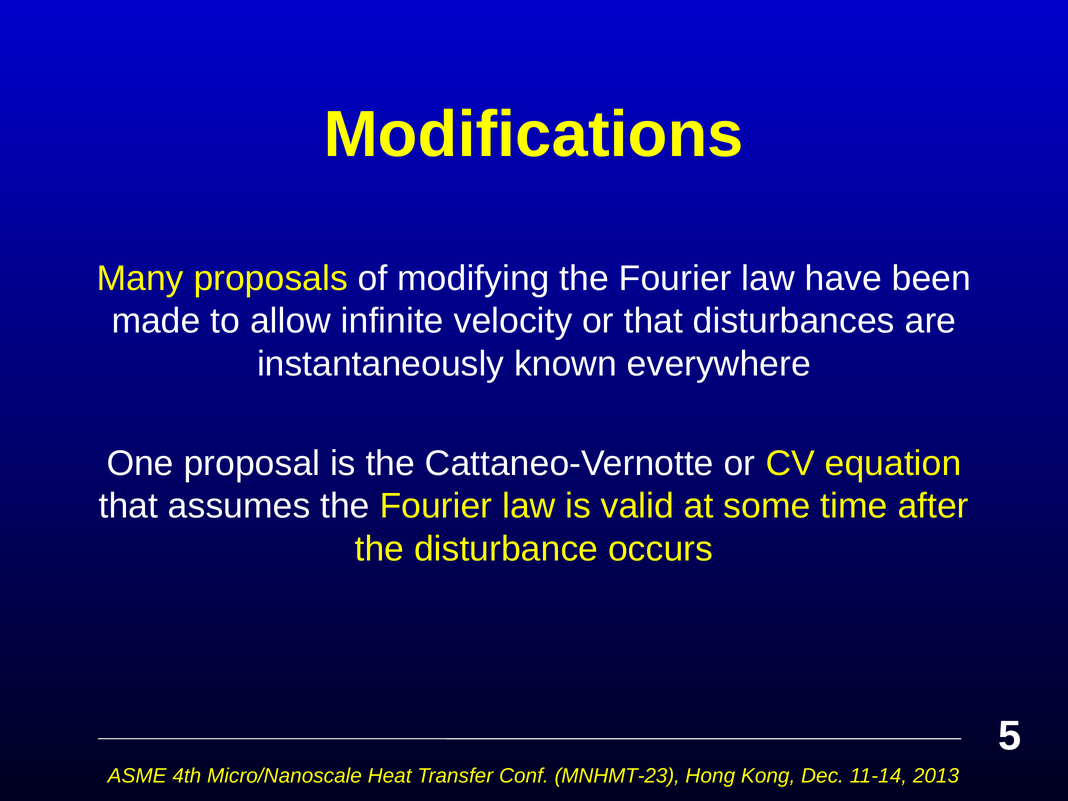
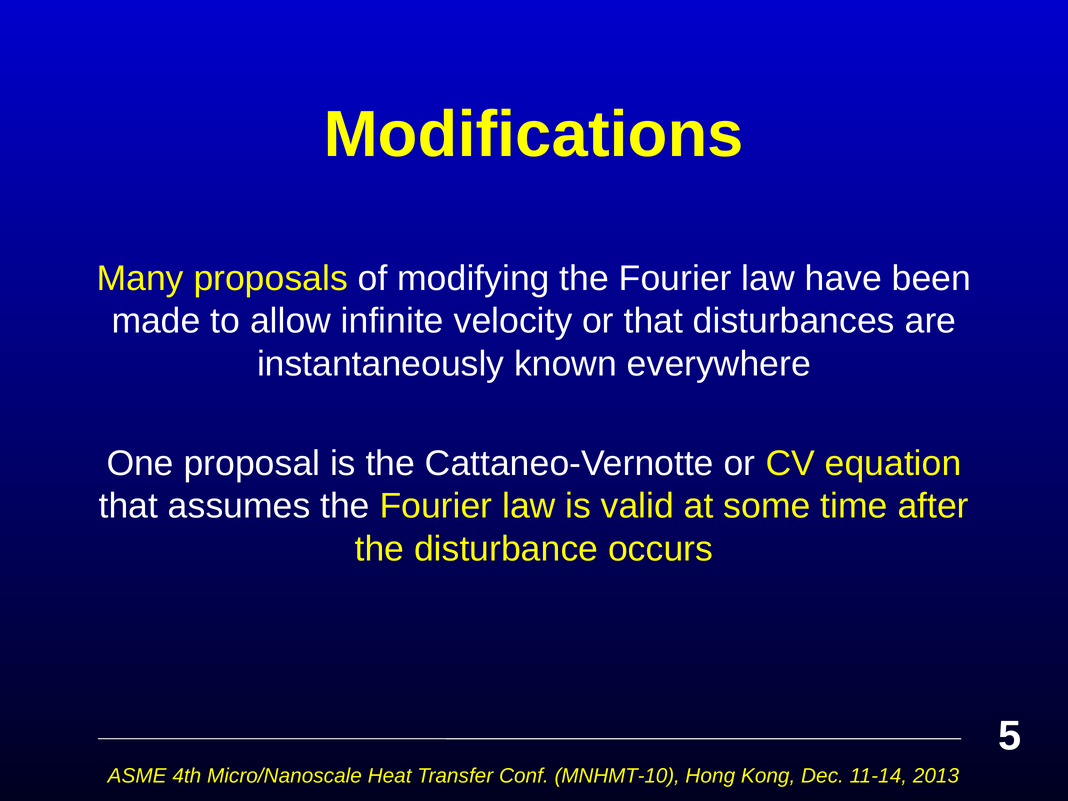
MNHMT-23: MNHMT-23 -> MNHMT-10 (617, 776)
